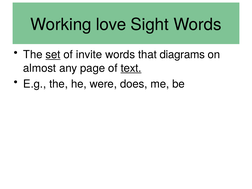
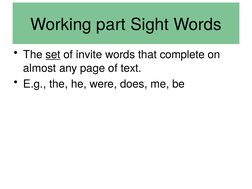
love: love -> part (111, 24)
diagrams: diagrams -> complete (182, 55)
text underline: present -> none (131, 68)
